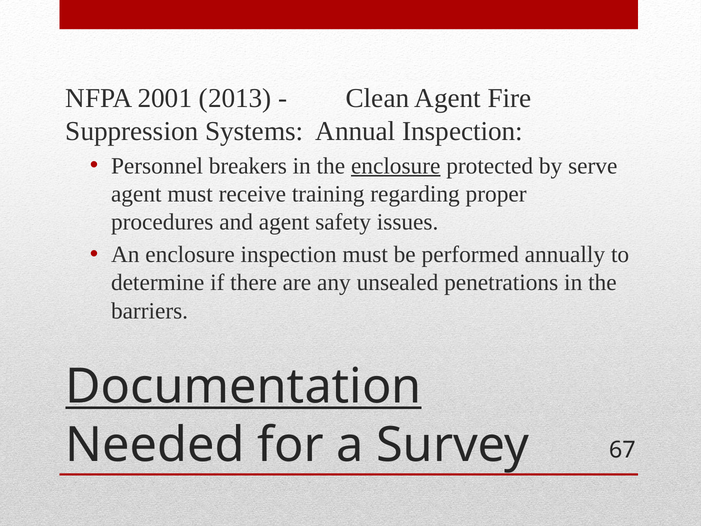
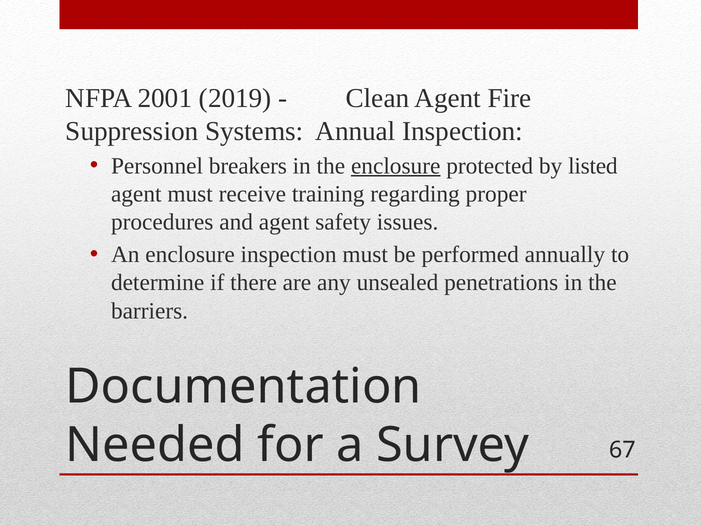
2013: 2013 -> 2019 (235, 98)
serve: serve -> listed (593, 166)
Documentation underline: present -> none (243, 387)
